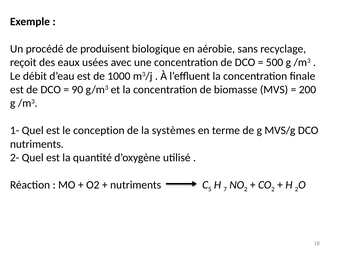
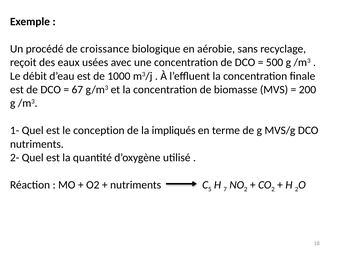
produisent: produisent -> croissance (105, 49)
90: 90 -> 67 (77, 90)
systèmes: systèmes -> impliqués (174, 130)
